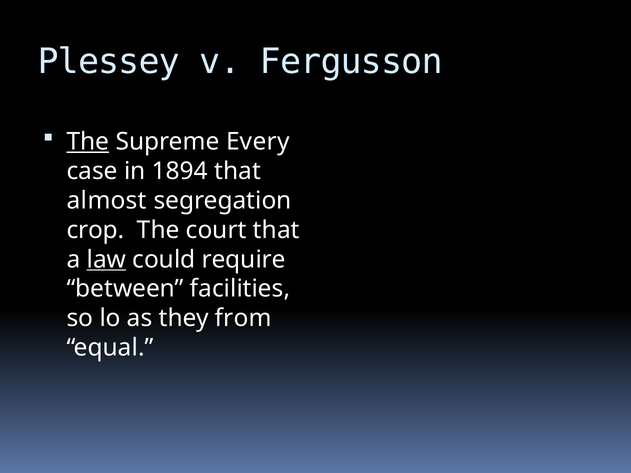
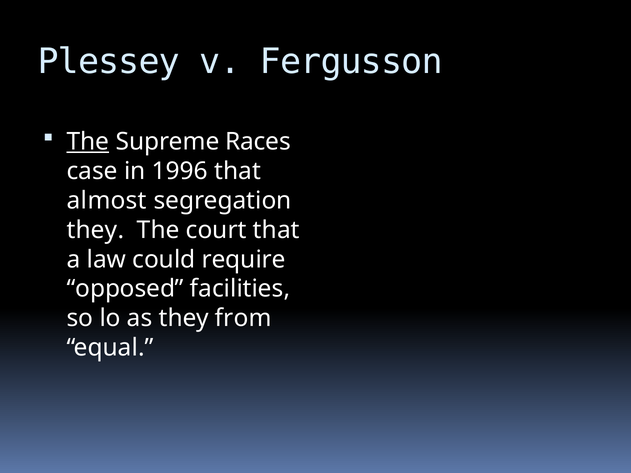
Every: Every -> Races (258, 142)
1894: 1894 -> 1996 (180, 171)
crop: crop -> they (95, 230)
law underline: present -> none (106, 260)
between: between -> opposed (125, 289)
